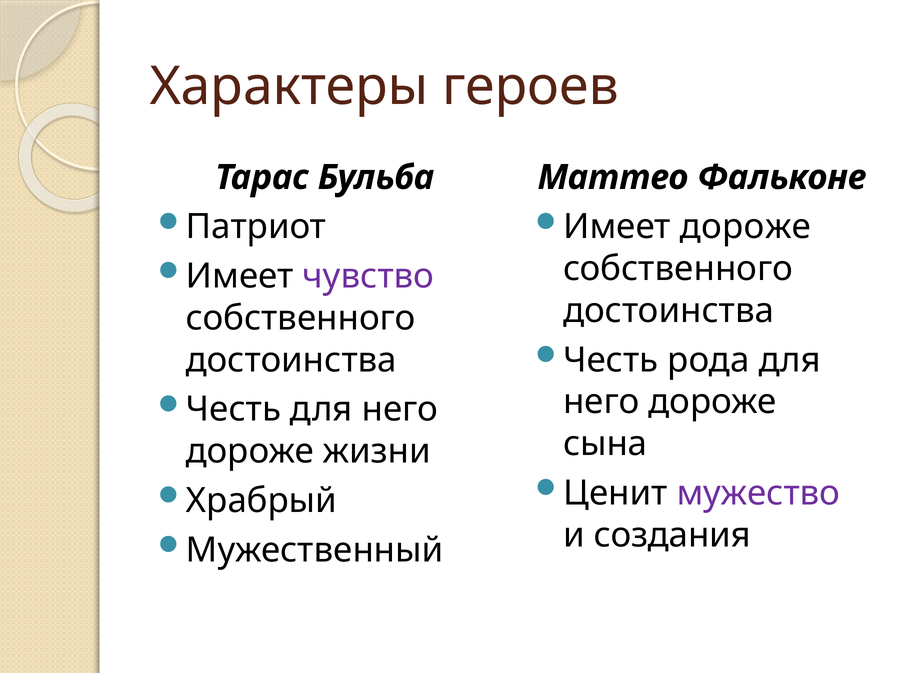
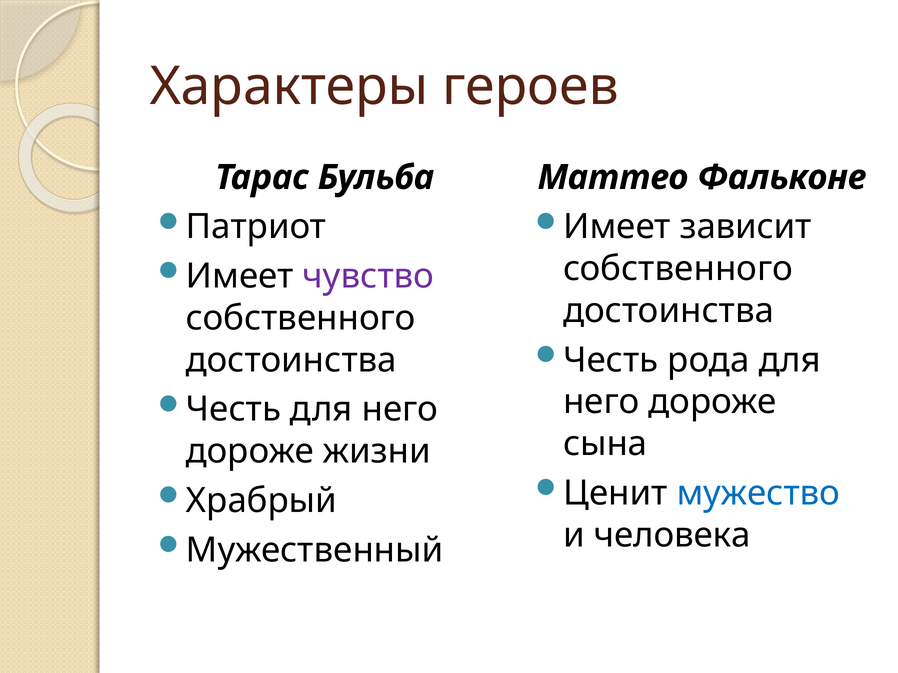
Имеет дороже: дороже -> зависит (746, 227)
мужество colour: purple -> blue (758, 494)
создания: создания -> человека (672, 535)
